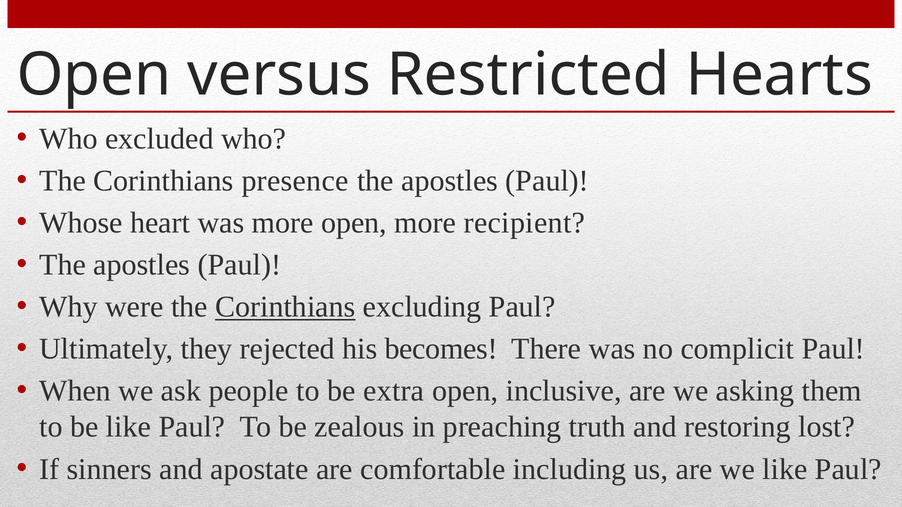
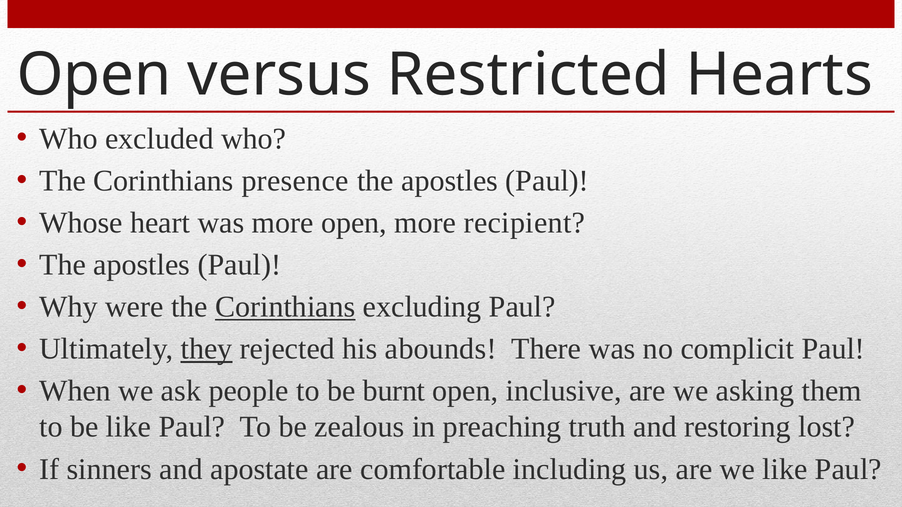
they underline: none -> present (207, 349)
becomes: becomes -> abounds (441, 349)
extra: extra -> burnt (394, 391)
